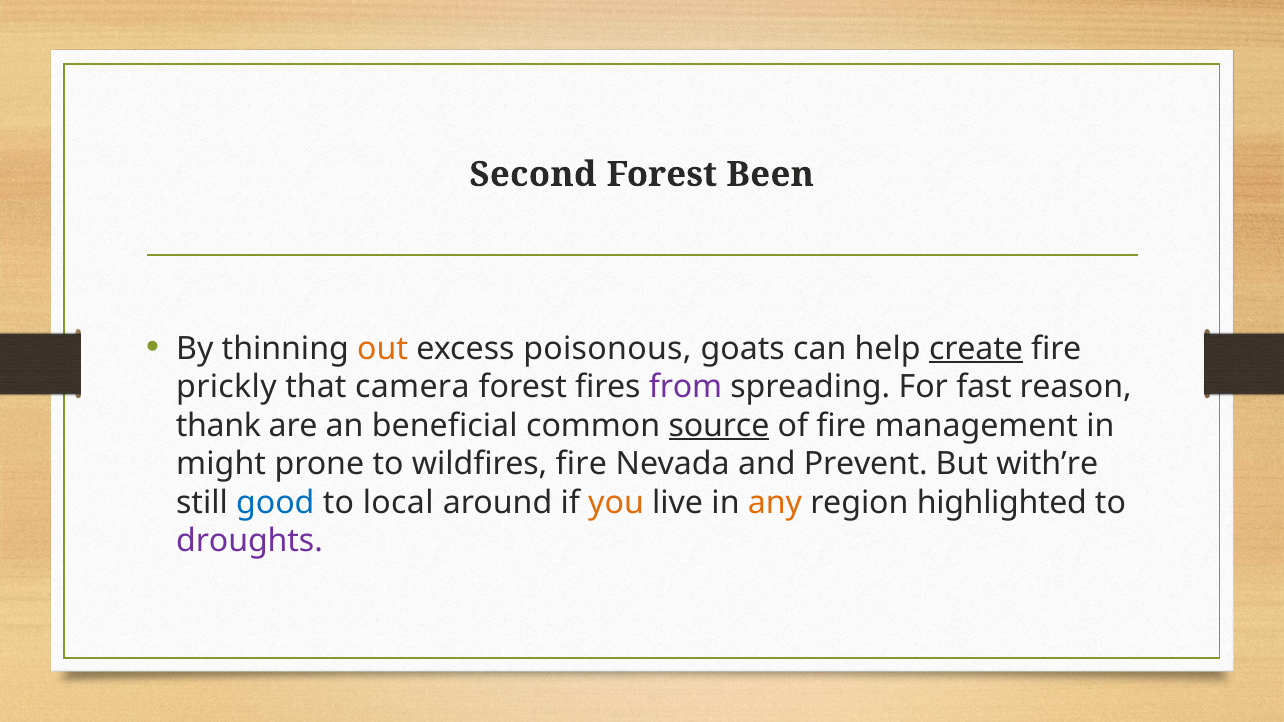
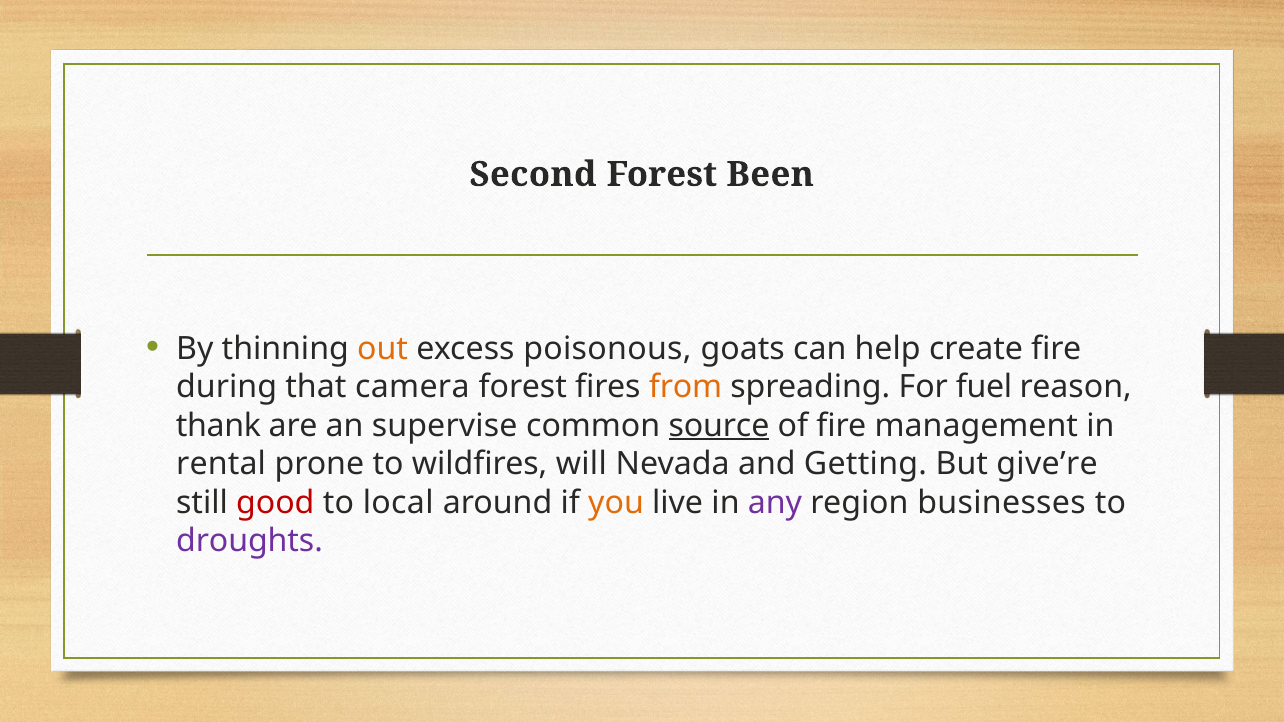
create underline: present -> none (976, 349)
prickly: prickly -> during (227, 387)
from colour: purple -> orange (686, 387)
fast: fast -> fuel (984, 387)
beneficial: beneficial -> supervise (445, 426)
might: might -> rental (221, 464)
wildfires fire: fire -> will (581, 464)
Prevent: Prevent -> Getting (865, 464)
with’re: with’re -> give’re (1047, 464)
good colour: blue -> red (275, 503)
any colour: orange -> purple (775, 503)
highlighted: highlighted -> businesses (1002, 503)
